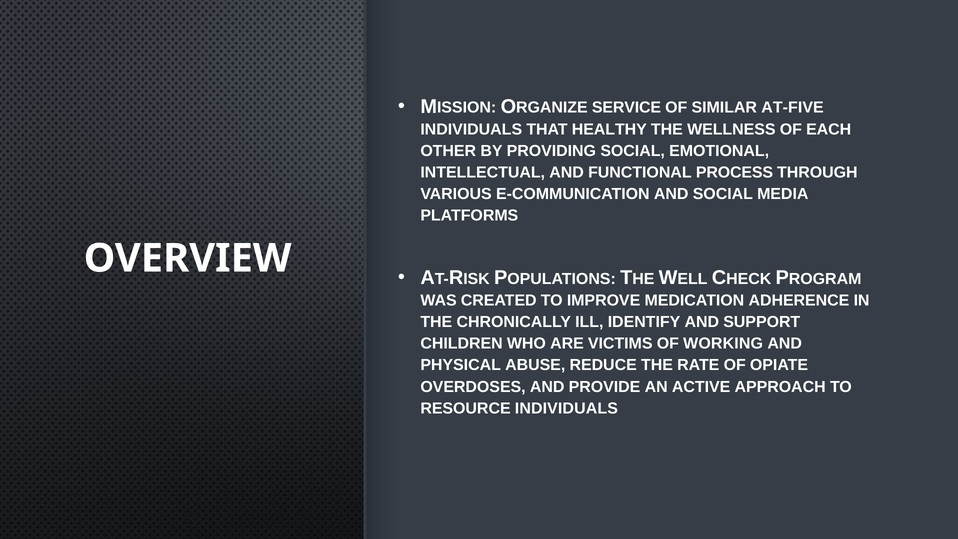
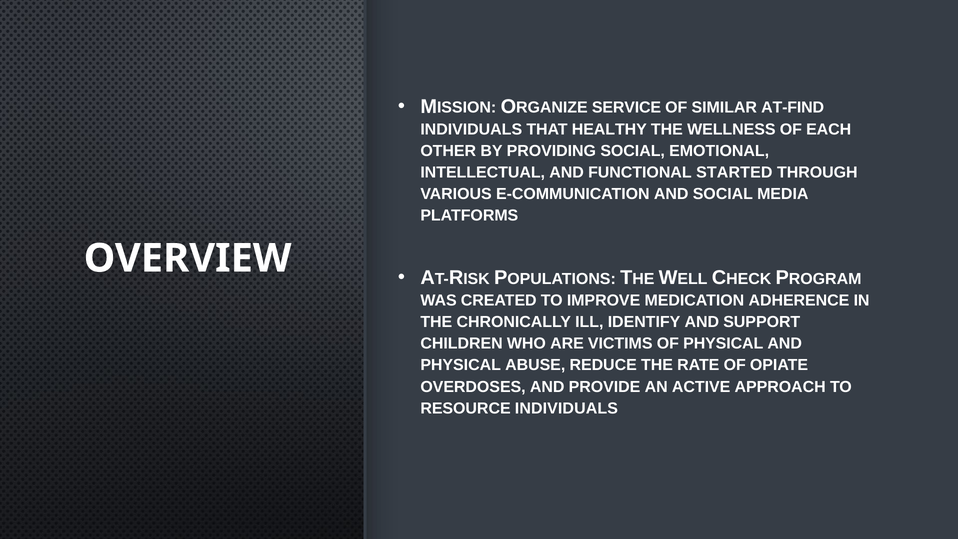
AT-FIVE: AT-FIVE -> AT-FIND (793, 108)
PROCESS: PROCESS -> STARTED (734, 172)
OF WORKING: WORKING -> PHYSICAL (723, 343)
